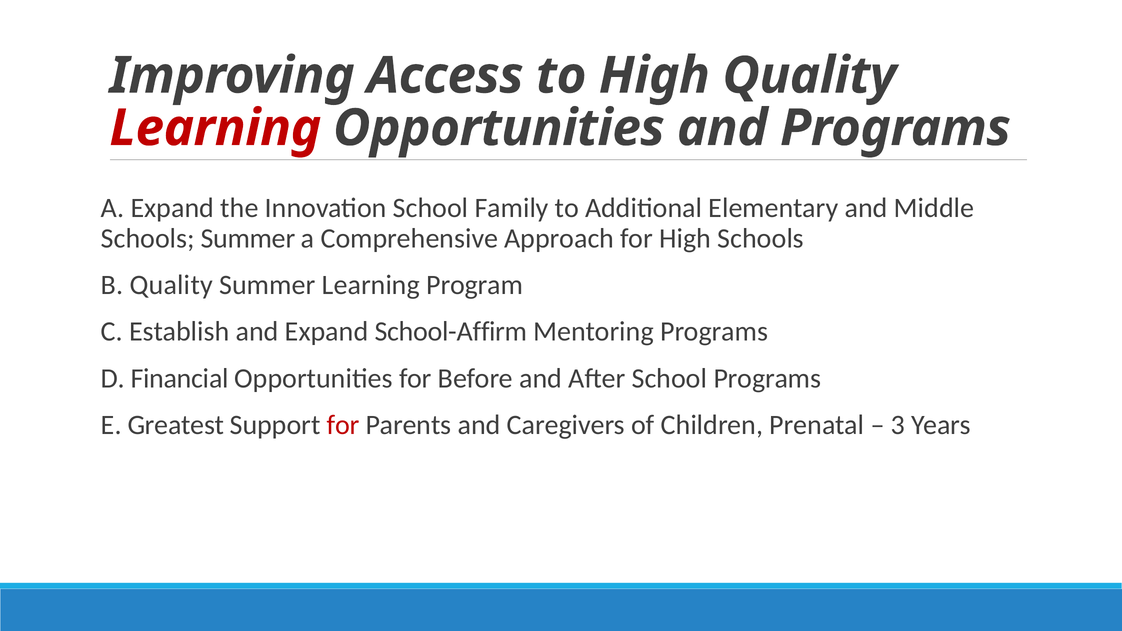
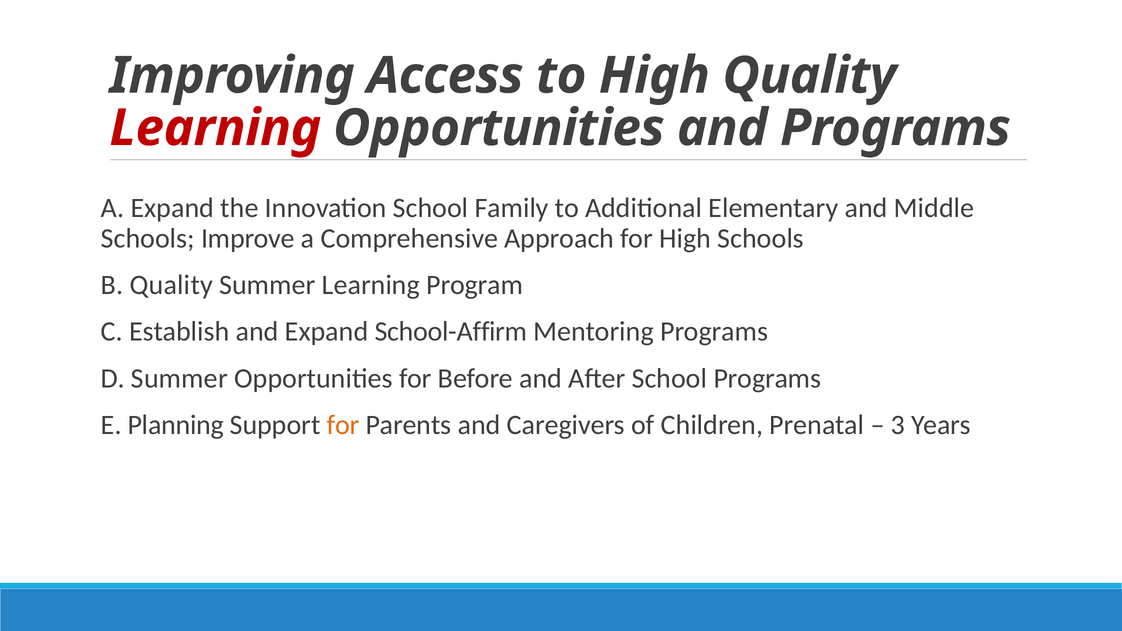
Schools Summer: Summer -> Improve (248, 238)
D Financial: Financial -> Summer (179, 378)
Greatest: Greatest -> Planning (176, 425)
for colour: red -> orange (343, 425)
